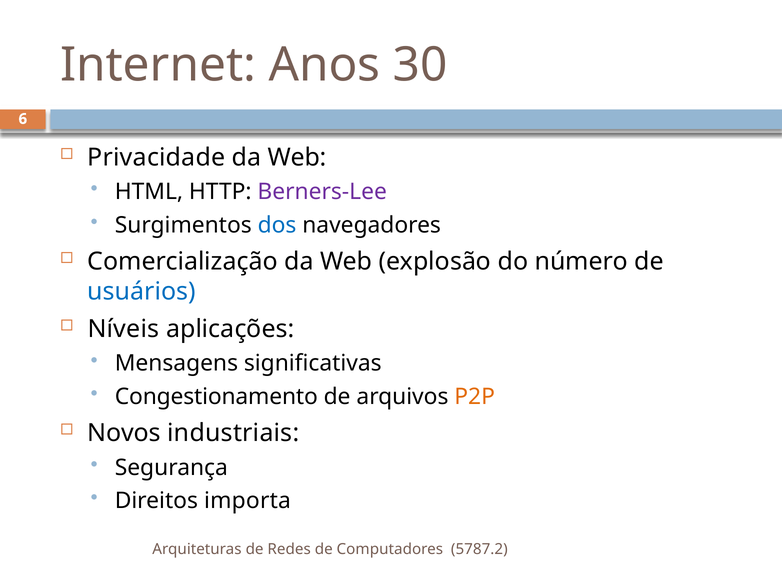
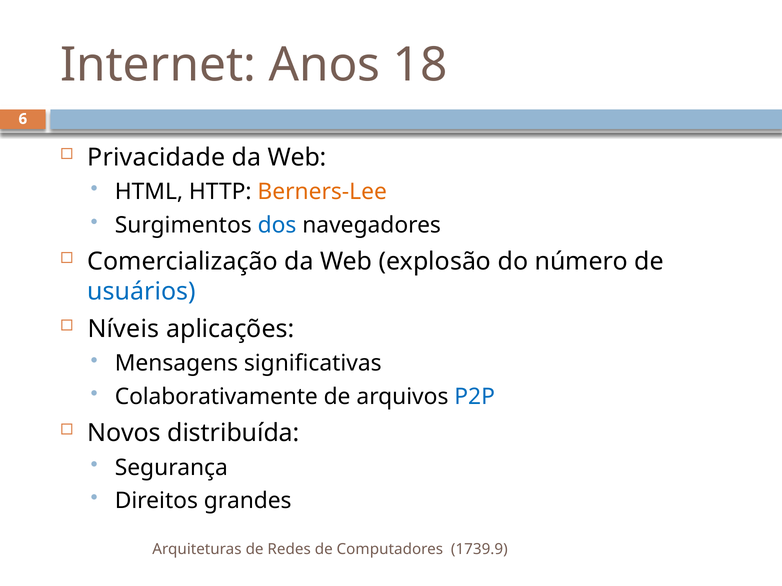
30: 30 -> 18 (420, 65)
Berners-Lee colour: purple -> orange (322, 192)
Congestionamento: Congestionamento -> Colaborativamente (216, 397)
P2P colour: orange -> blue (475, 397)
industriais: industriais -> distribuída (233, 433)
importa: importa -> grandes (248, 501)
5787.2: 5787.2 -> 1739.9 (479, 550)
